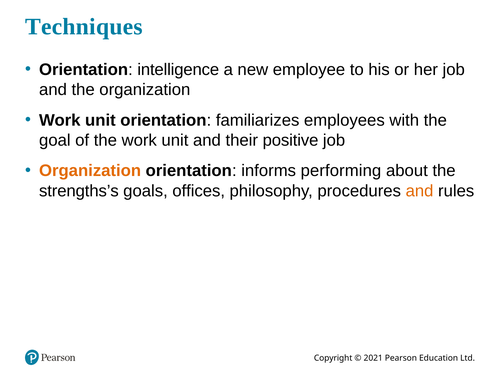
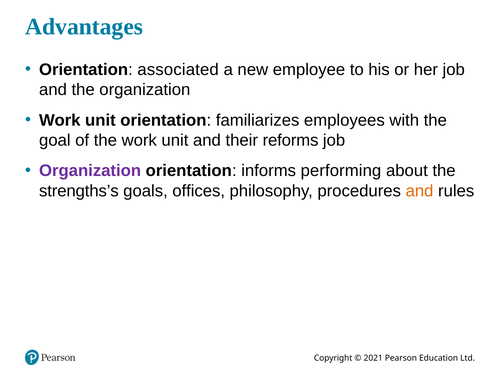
Techniques: Techniques -> Advantages (84, 27)
intelligence: intelligence -> associated (178, 70)
positive: positive -> reforms (291, 140)
Organization colour: orange -> purple (90, 171)
